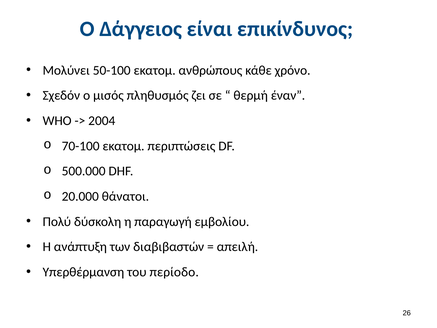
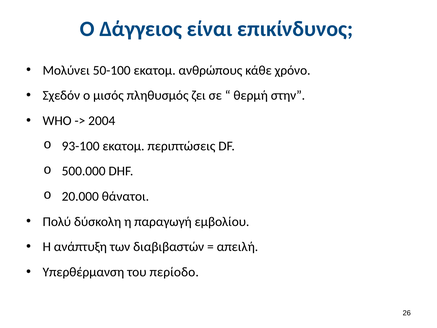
έναν: έναν -> στην (288, 95)
70-100: 70-100 -> 93-100 (81, 146)
